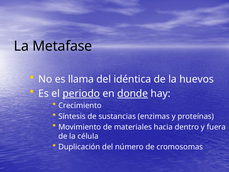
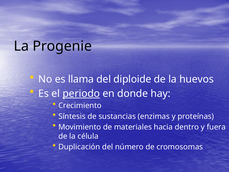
Metafase: Metafase -> Progenie (62, 46)
idéntica: idéntica -> diploide (132, 79)
donde underline: present -> none (133, 93)
